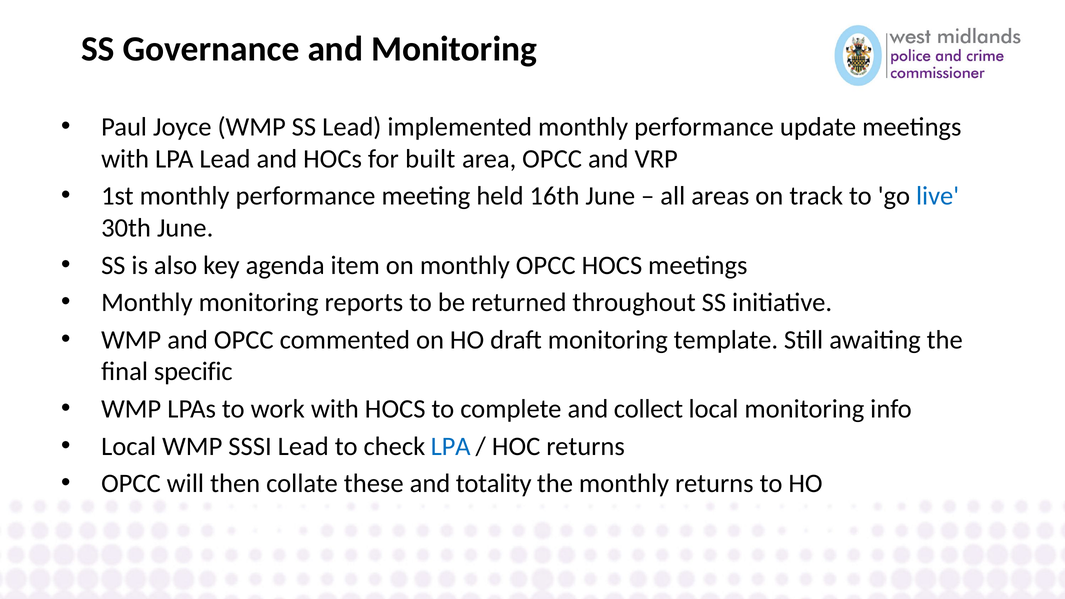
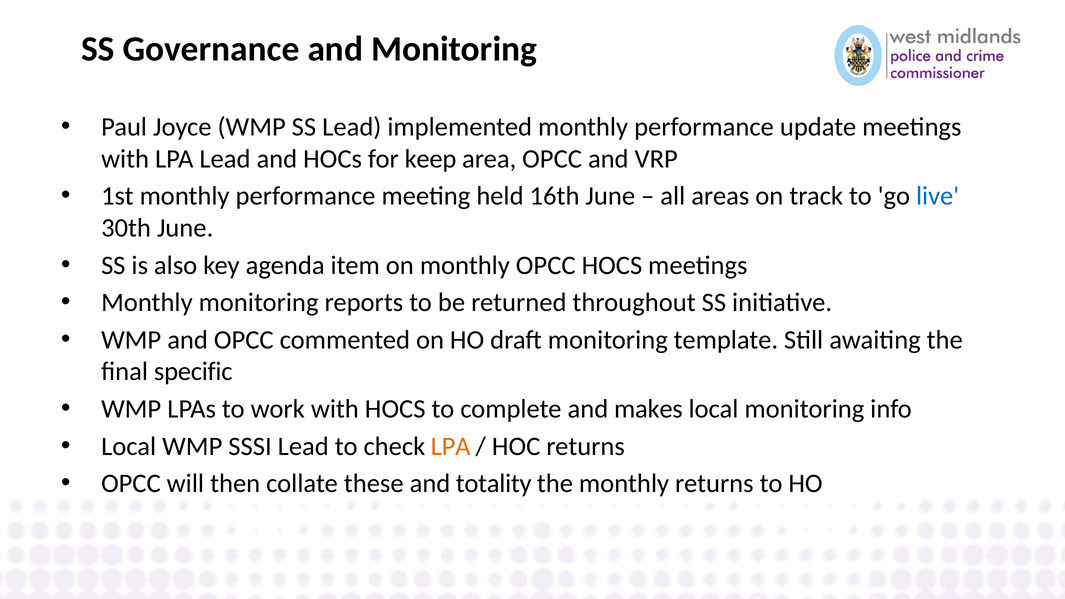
built: built -> keep (431, 159)
collect: collect -> makes (648, 409)
LPA colour: blue -> orange (451, 446)
